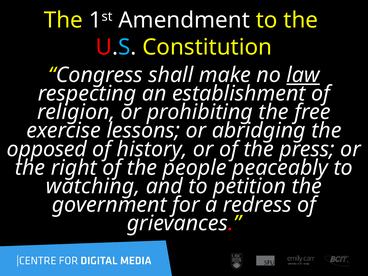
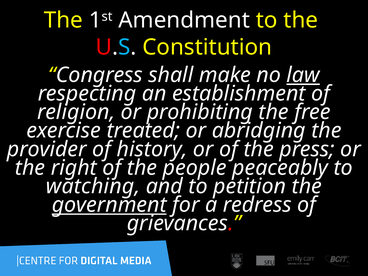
lessons: lessons -> treated (143, 131)
opposed: opposed -> provider (47, 149)
government underline: none -> present (109, 205)
